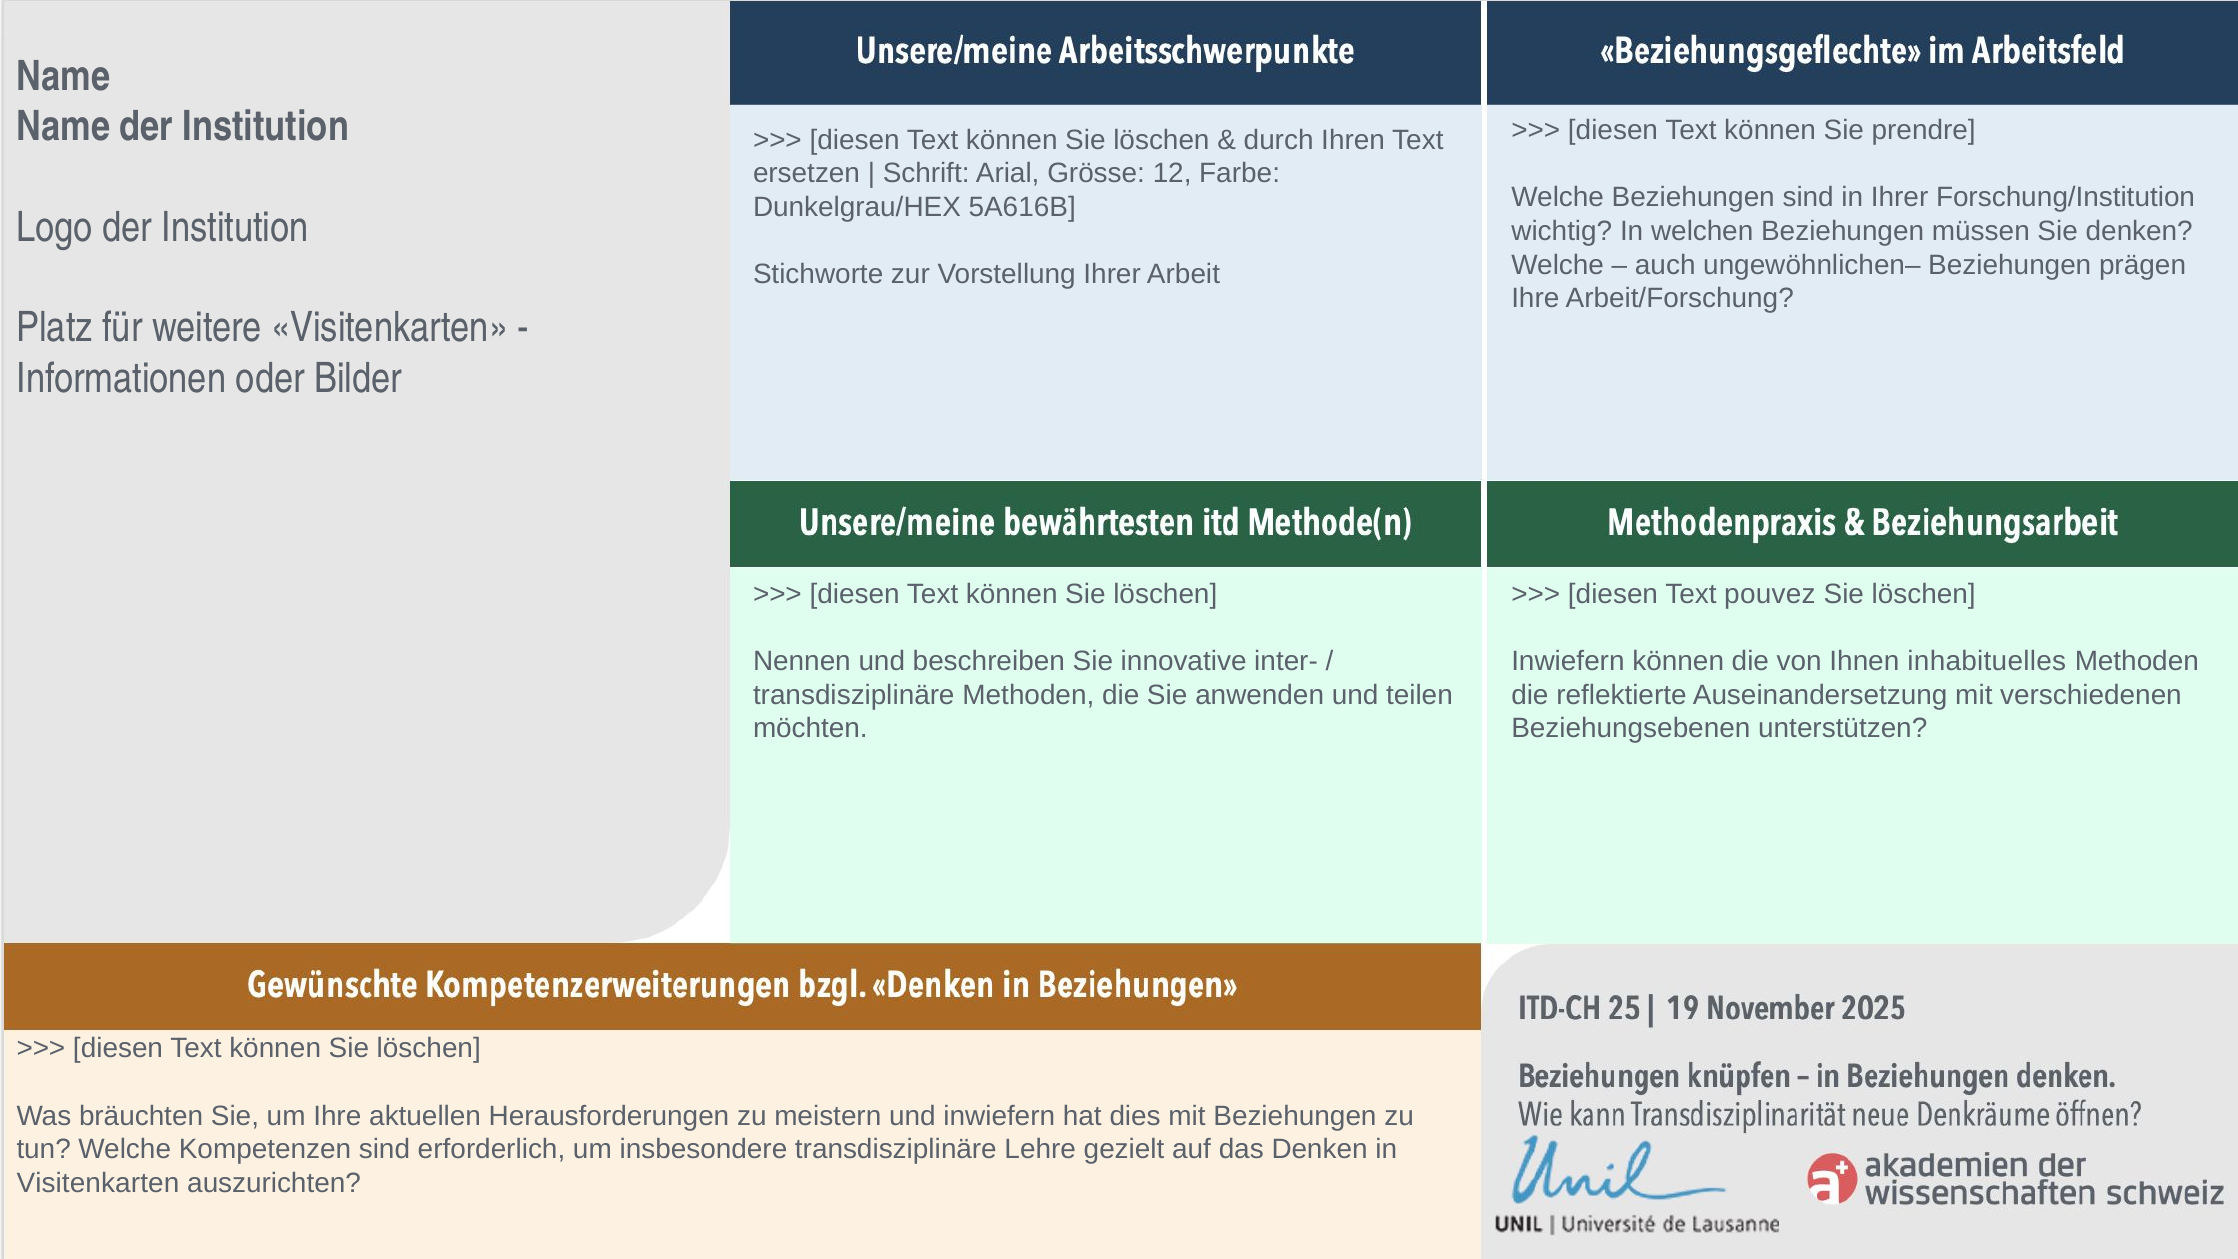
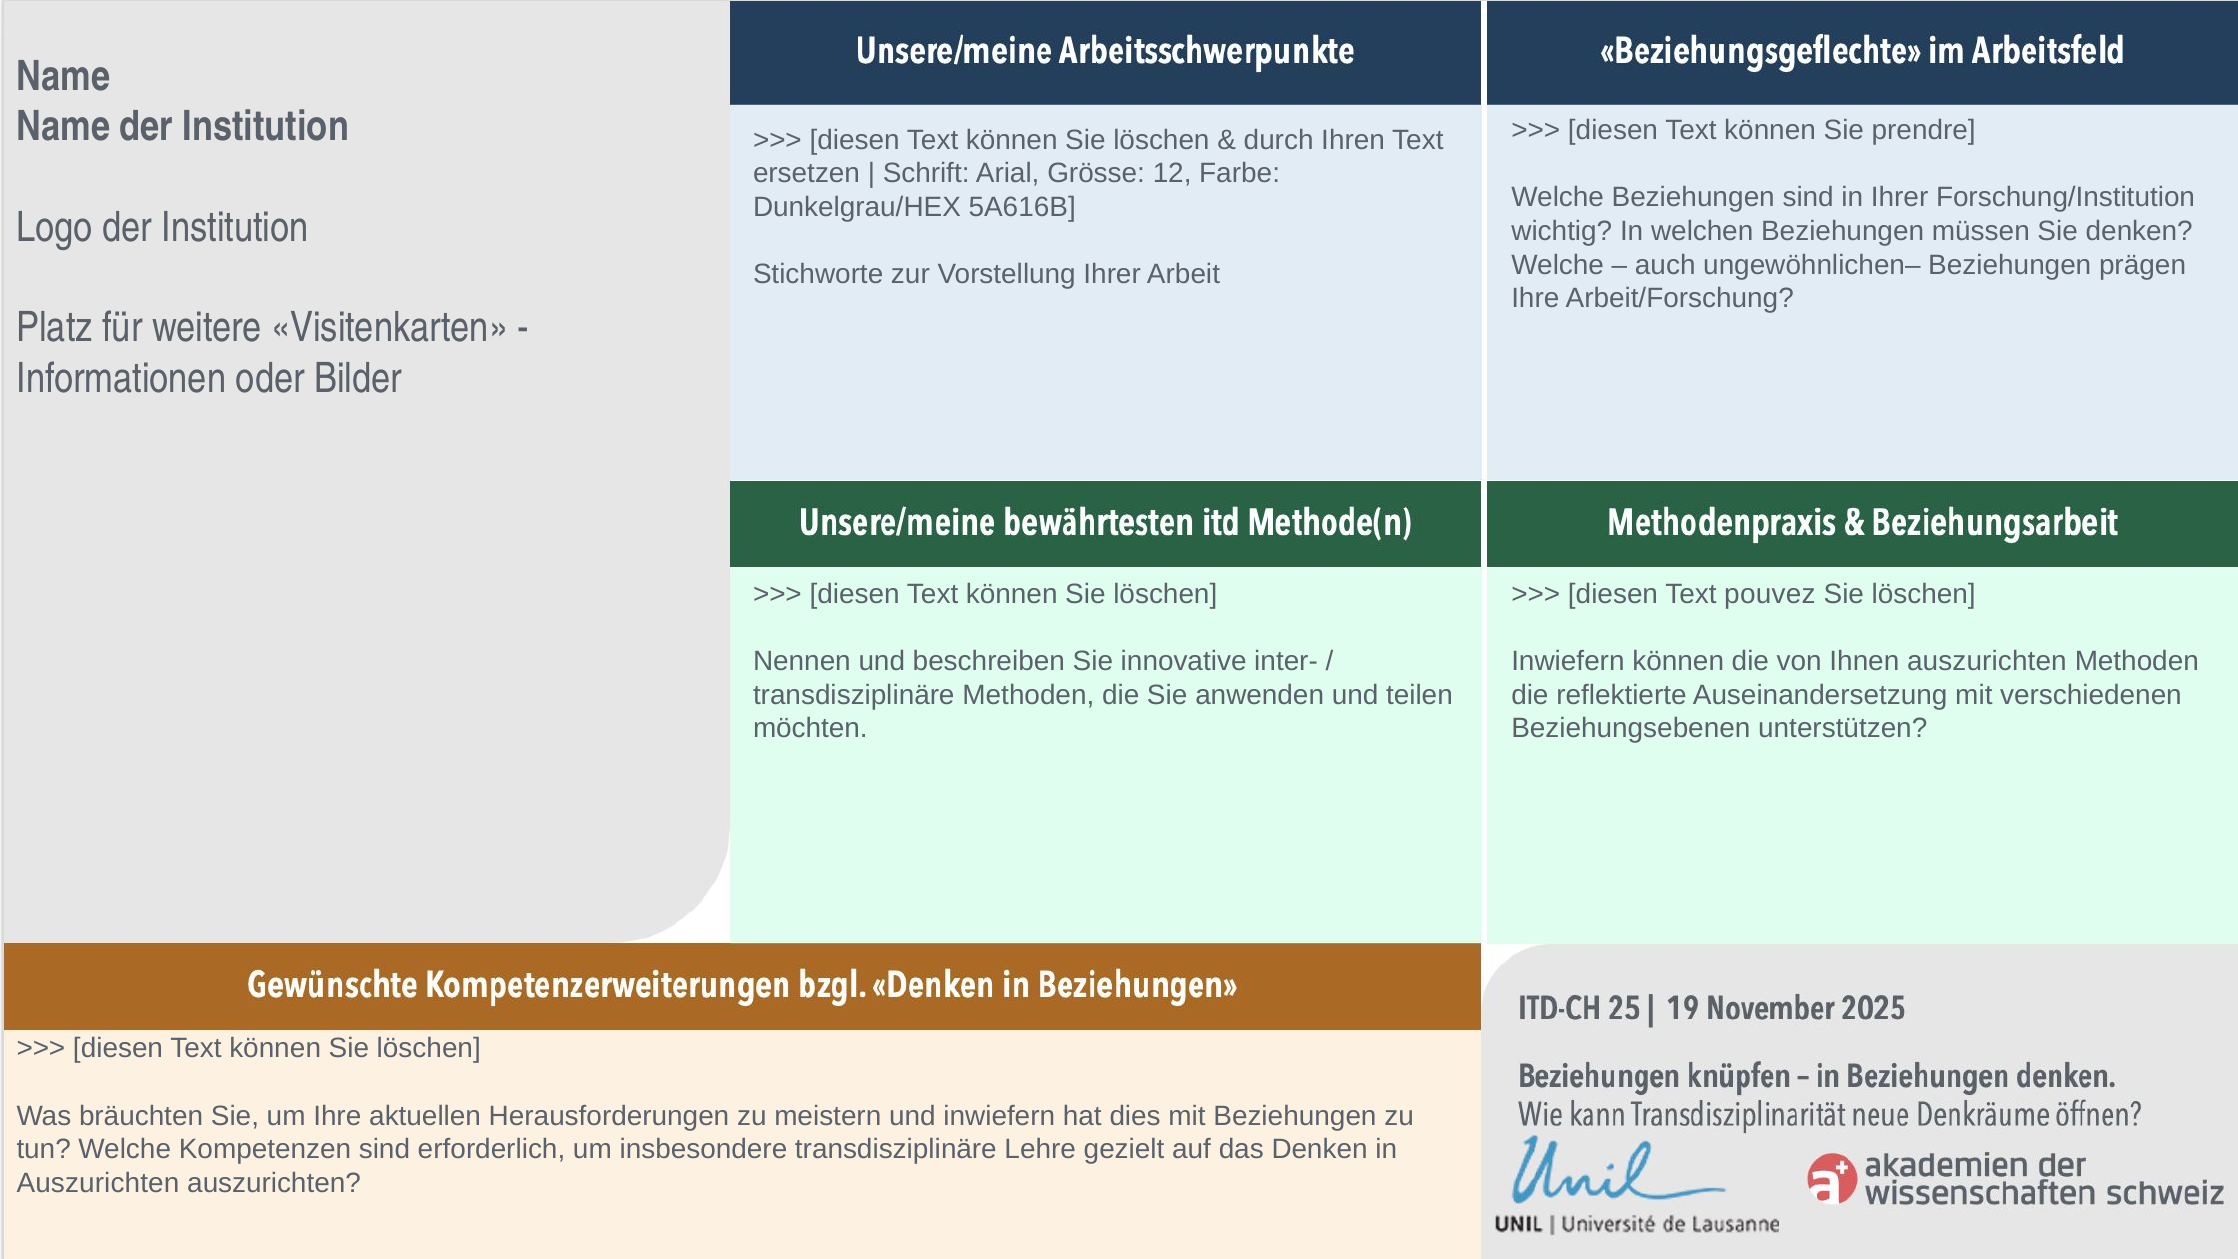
Ihnen inhabituelles: inhabituelles -> auszurichten (1987, 661)
Visitenkarten: Visitenkarten -> Auszurichten (98, 1183)
